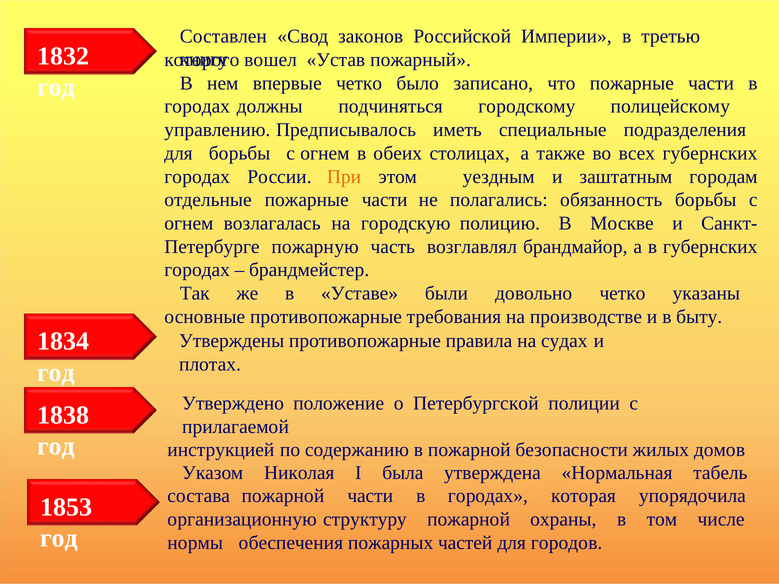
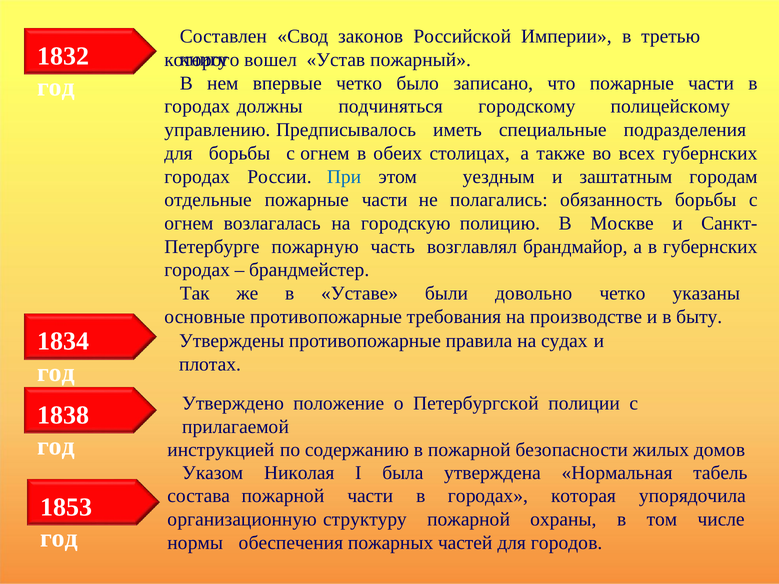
При colour: orange -> blue (344, 177)
